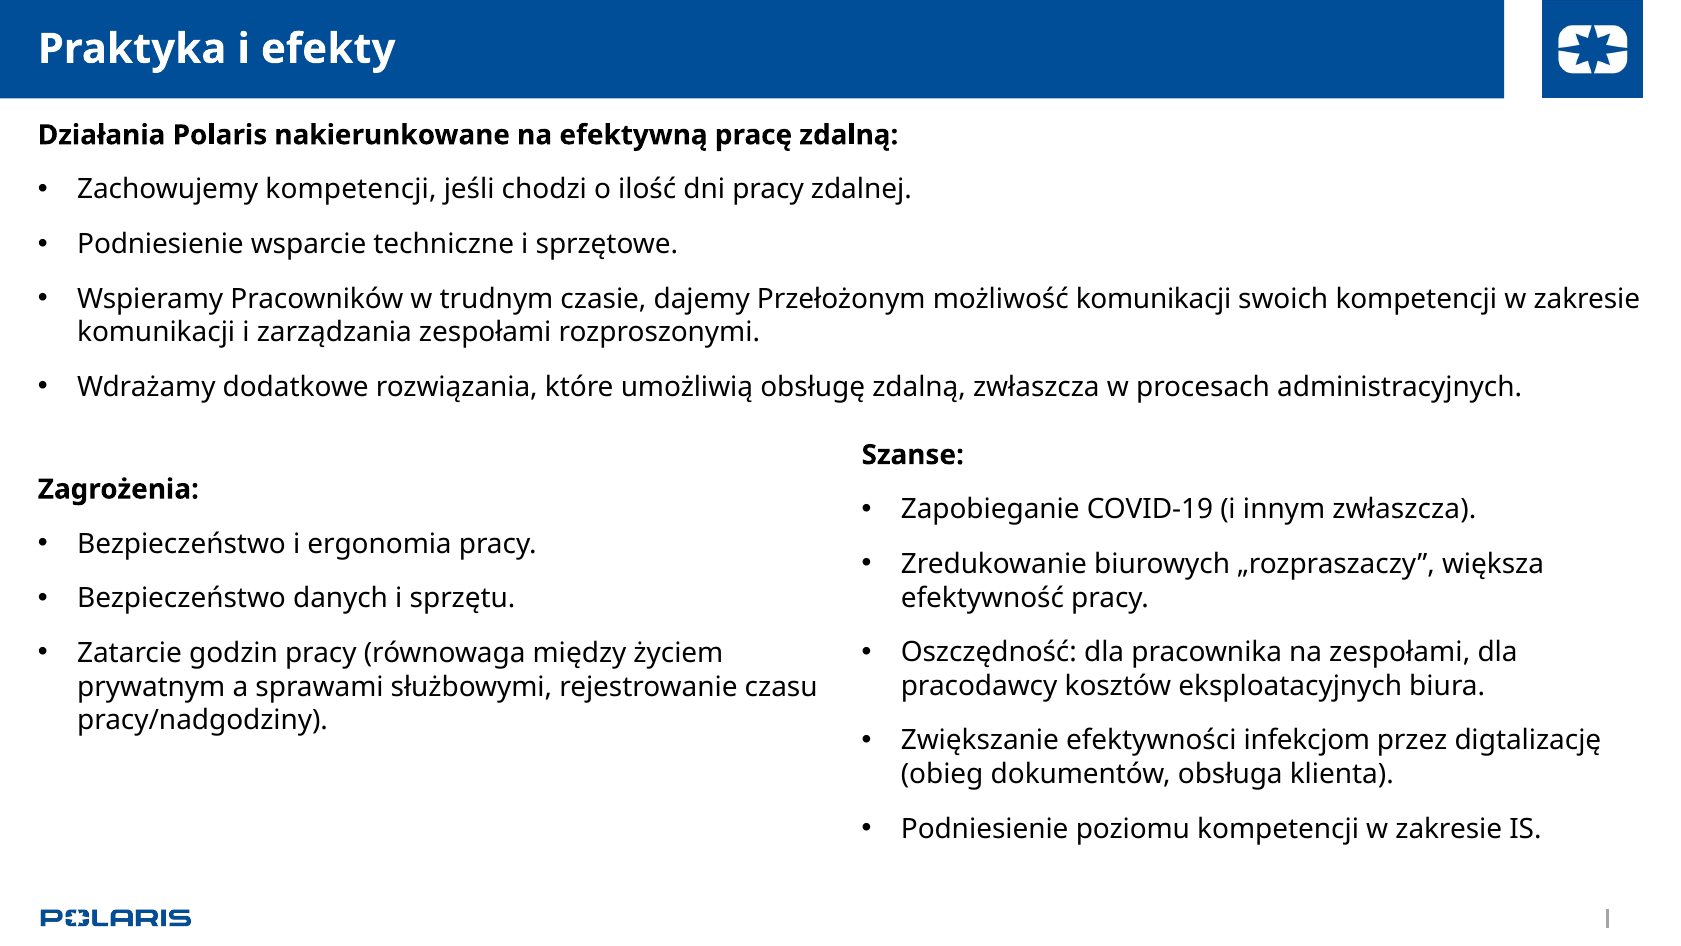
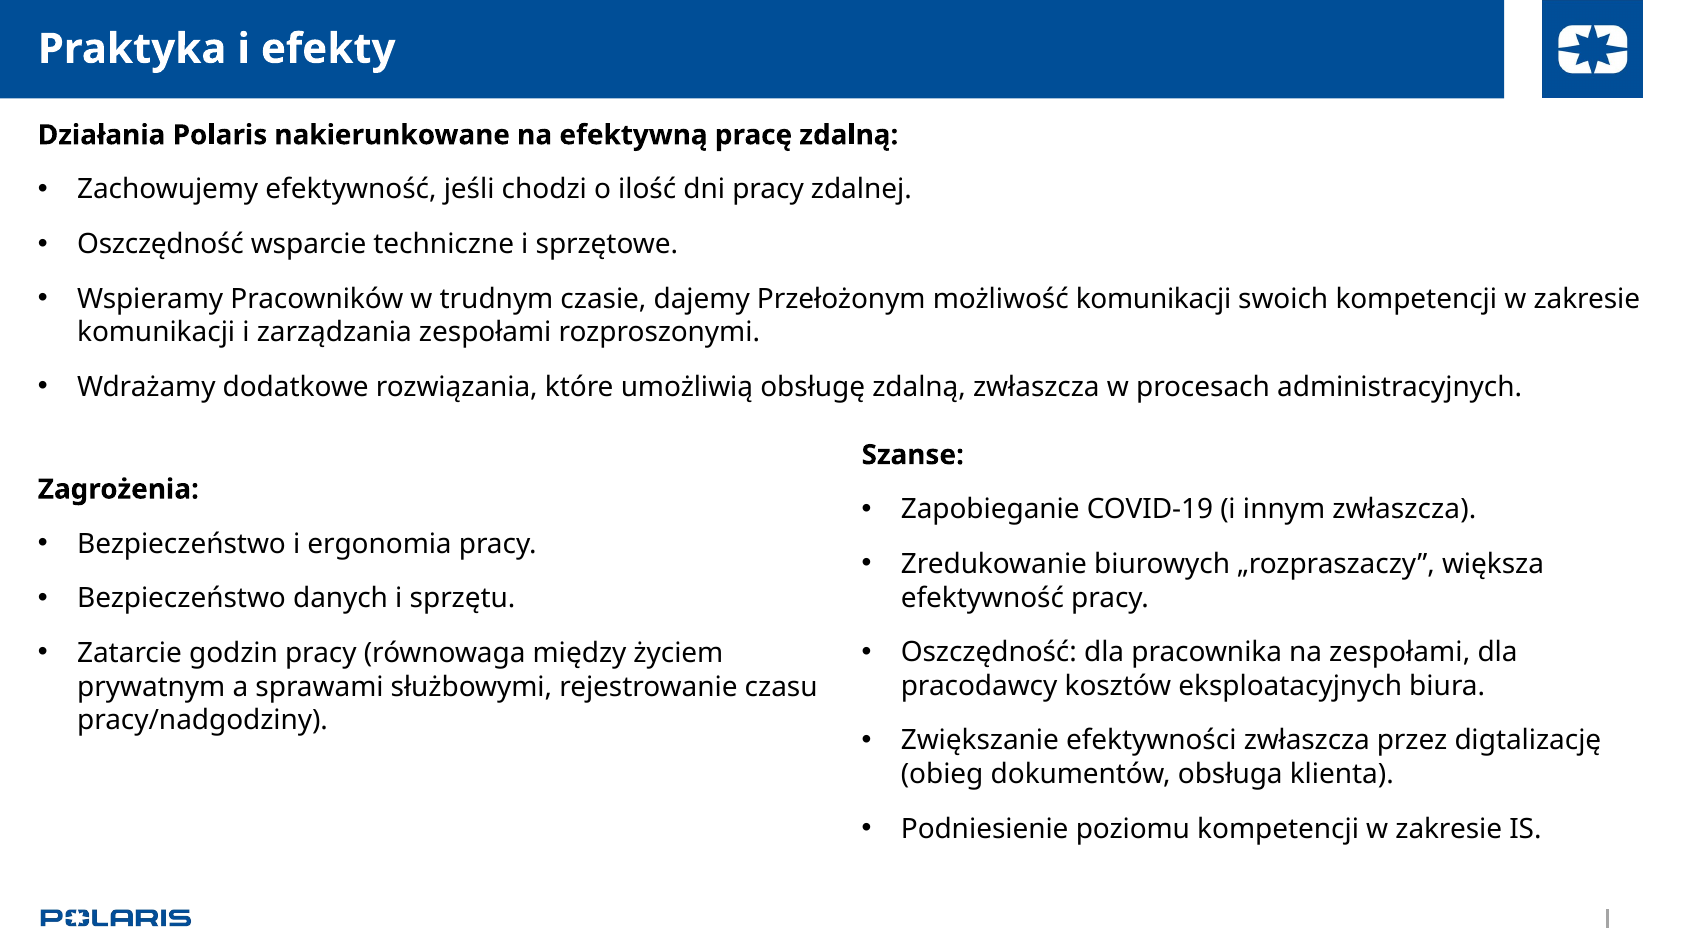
Zachowujemy kompetencji: kompetencji -> efektywność (351, 190)
Podniesienie: Podniesienie -> Oszczędność (160, 244)
efektywności infekcjom: infekcjom -> zwłaszcza (1307, 740)
